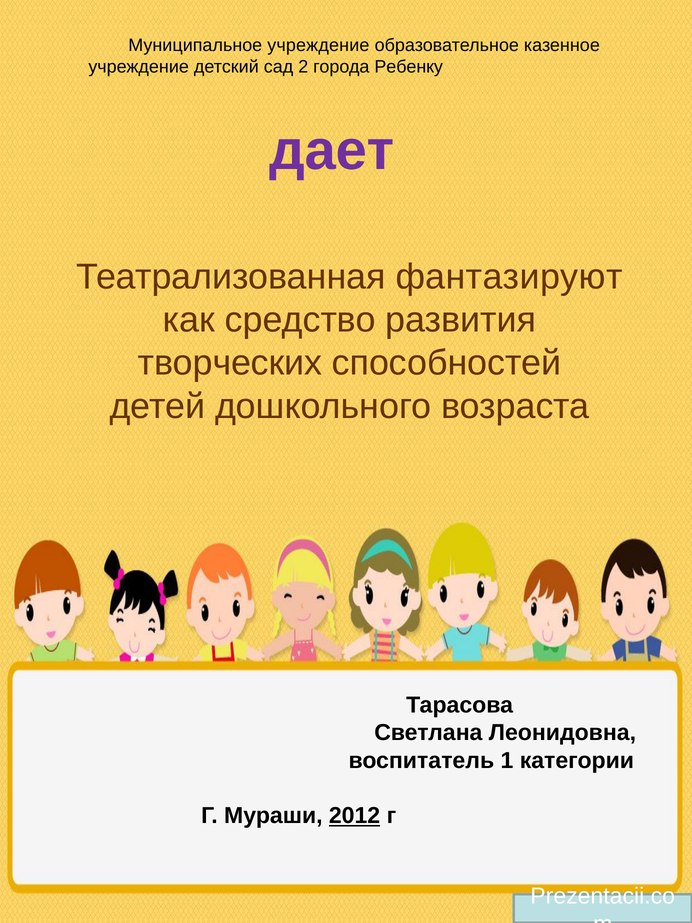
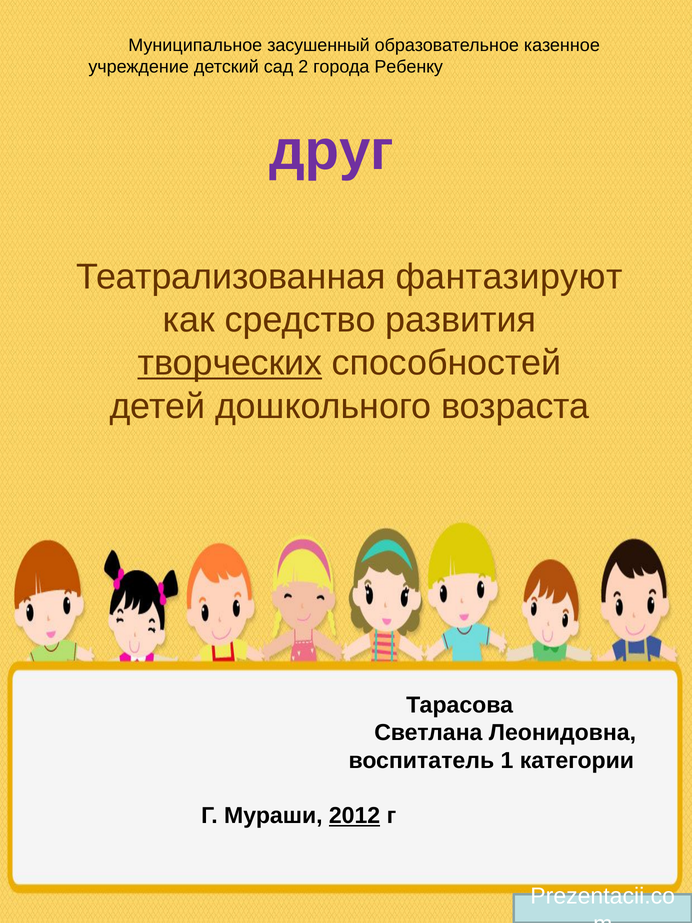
Муниципальное учреждение: учреждение -> засушенный (318, 45)
дает: дает -> друг (332, 150)
творческих underline: none -> present (230, 363)
